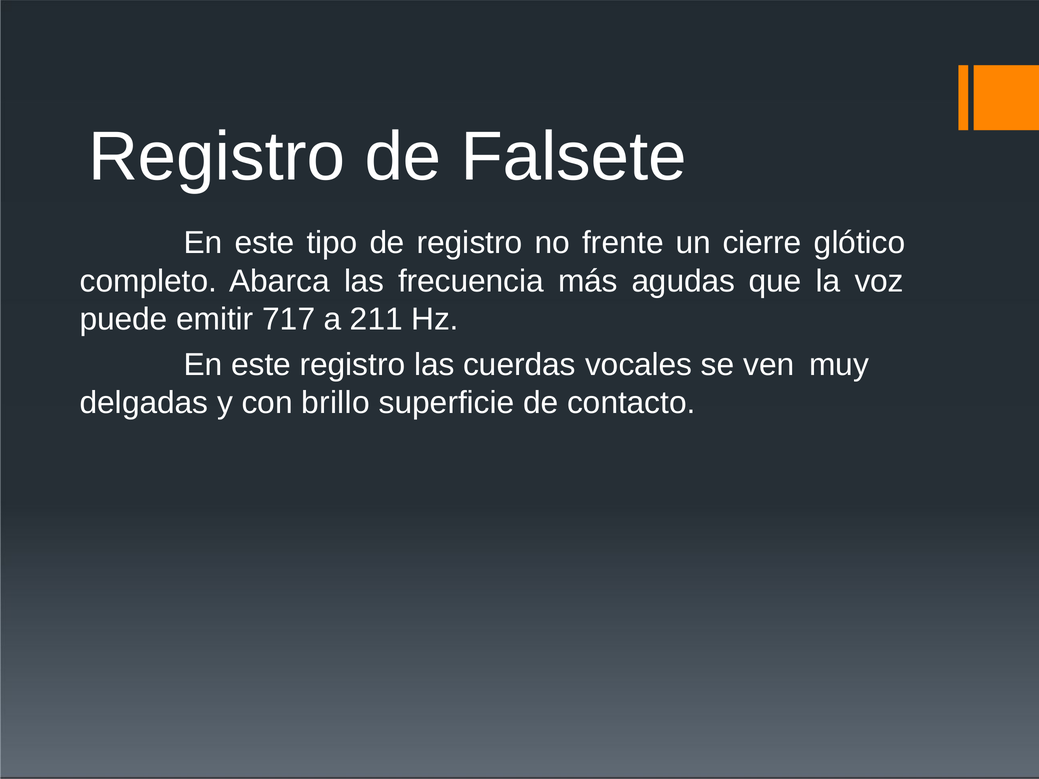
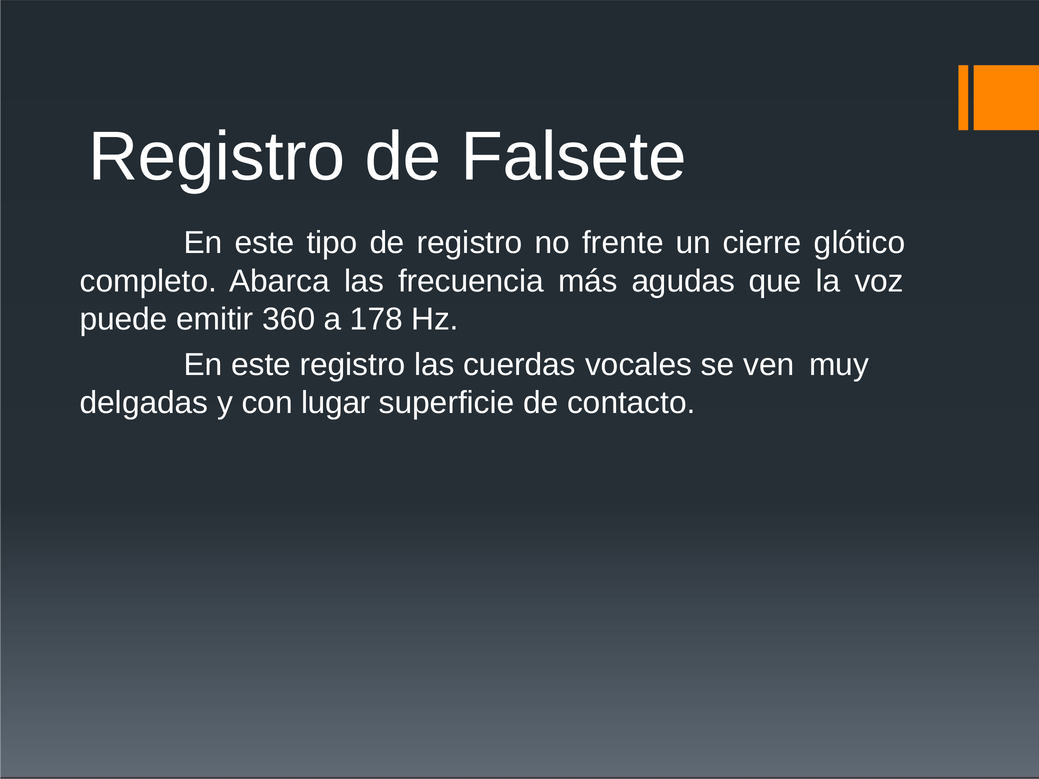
717: 717 -> 360 (289, 319)
211: 211 -> 178 (376, 319)
brillo: brillo -> lugar (336, 403)
